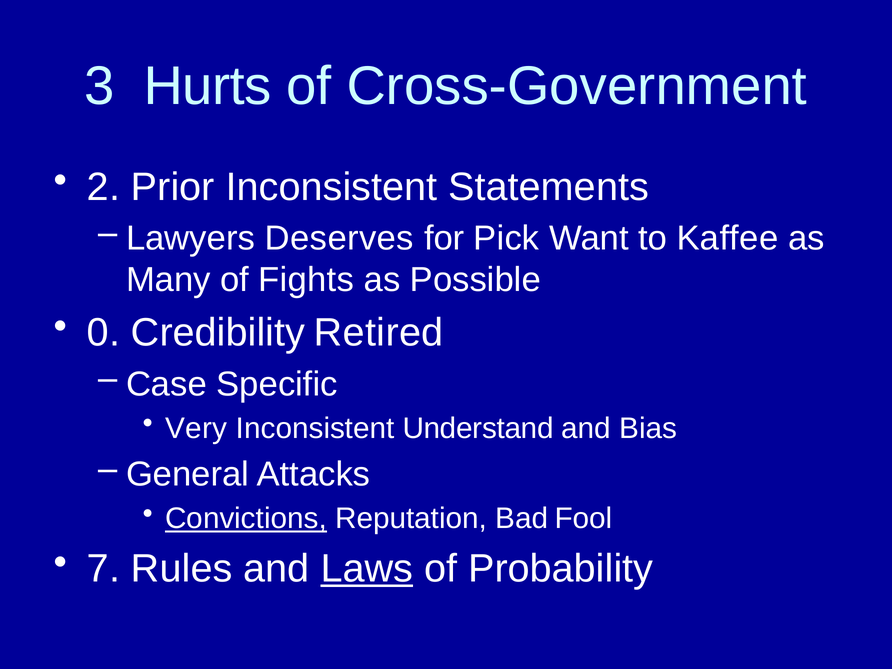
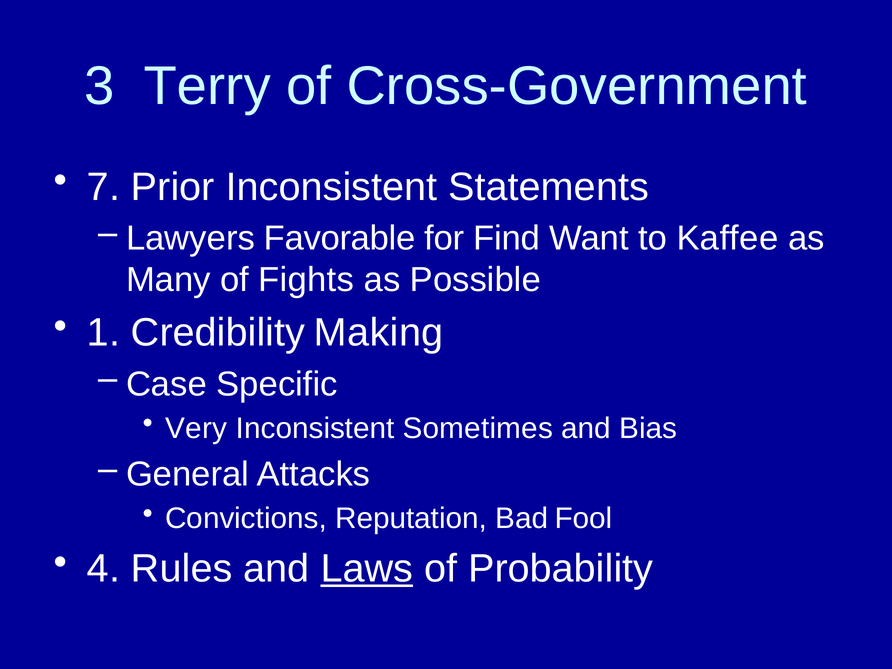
Hurts: Hurts -> Terry (207, 86)
2: 2 -> 7 (103, 187)
Deserves: Deserves -> Favorable (340, 238)
Pick: Pick -> Find (507, 238)
0: 0 -> 1 (103, 333)
Retired: Retired -> Making (379, 333)
Understand: Understand -> Sometimes (478, 428)
Convictions underline: present -> none (246, 519)
7: 7 -> 4 (103, 569)
